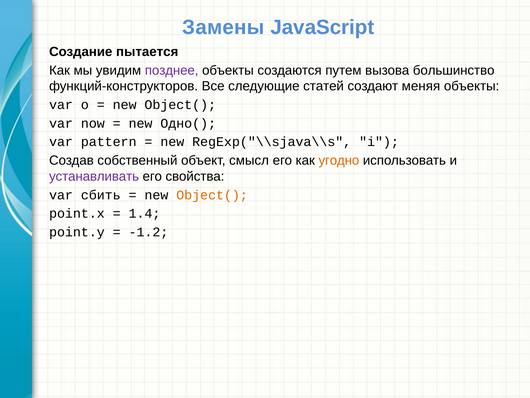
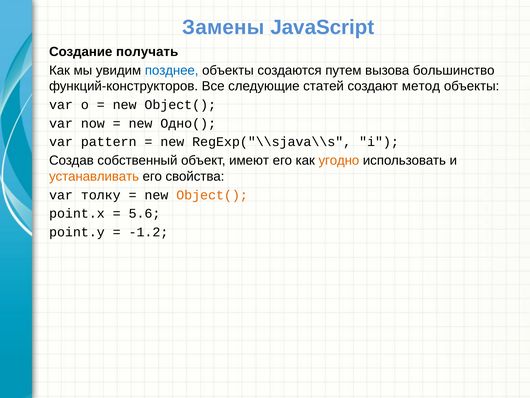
пытается: пытается -> получать (147, 52)
позднее colour: purple -> blue (172, 70)
меняя: меняя -> метод (421, 86)
смысл: смысл -> имеют (249, 160)
устанавливать colour: purple -> orange (94, 176)
сбить: сбить -> толку (101, 195)
1.4: 1.4 -> 5.6 (144, 213)
